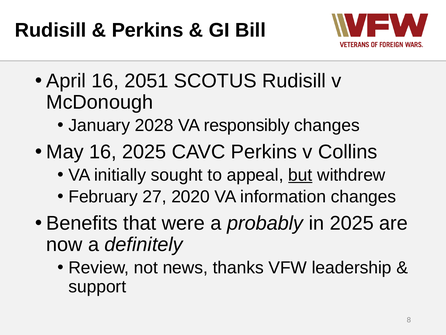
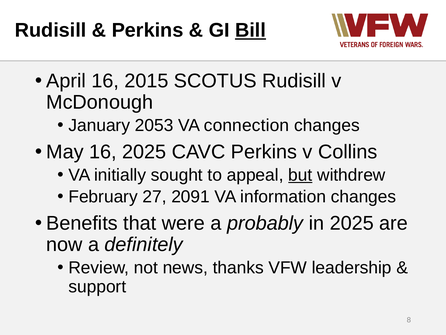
Bill underline: none -> present (251, 30)
2051: 2051 -> 2015 (146, 81)
2028: 2028 -> 2053 (154, 125)
responsibly: responsibly -> connection (247, 125)
2020: 2020 -> 2091 (191, 197)
